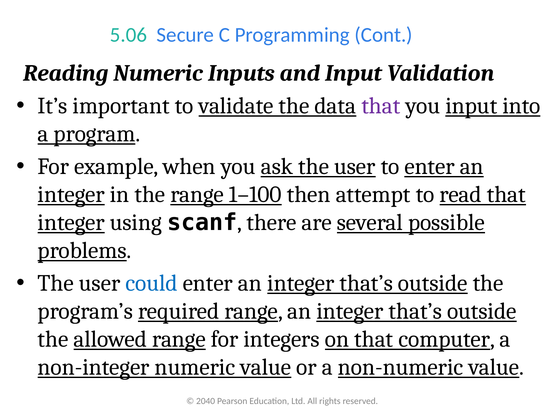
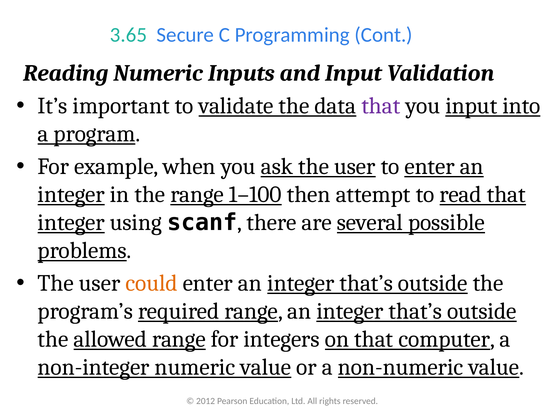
5.06: 5.06 -> 3.65 (128, 35)
could colour: blue -> orange (151, 283)
2040: 2040 -> 2012 (206, 401)
